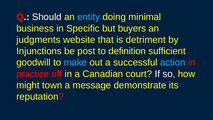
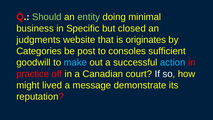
Should colour: white -> light green (47, 17)
entity colour: light blue -> light green (89, 17)
buyers: buyers -> closed (132, 28)
detriment: detriment -> originates (146, 40)
Injunctions: Injunctions -> Categories (39, 51)
definition: definition -> consoles (127, 51)
town: town -> lived (52, 85)
